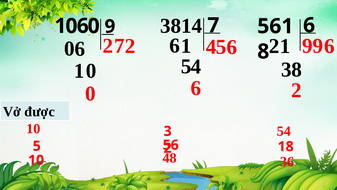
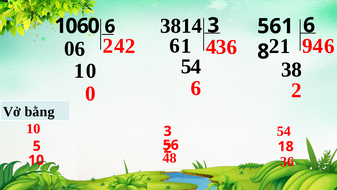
3814 7: 7 -> 3 (213, 25)
9: 9 -> 6 (110, 26)
5: 5 -> 3 (221, 47)
9: 9 -> 4 (318, 46)
7: 7 -> 4 (119, 46)
được: được -> bằng (40, 111)
